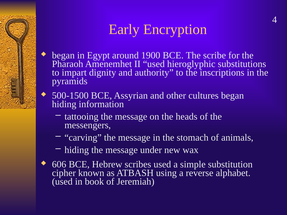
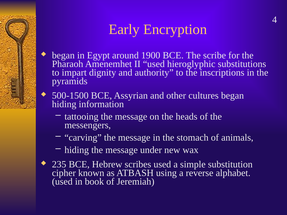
606: 606 -> 235 (59, 164)
